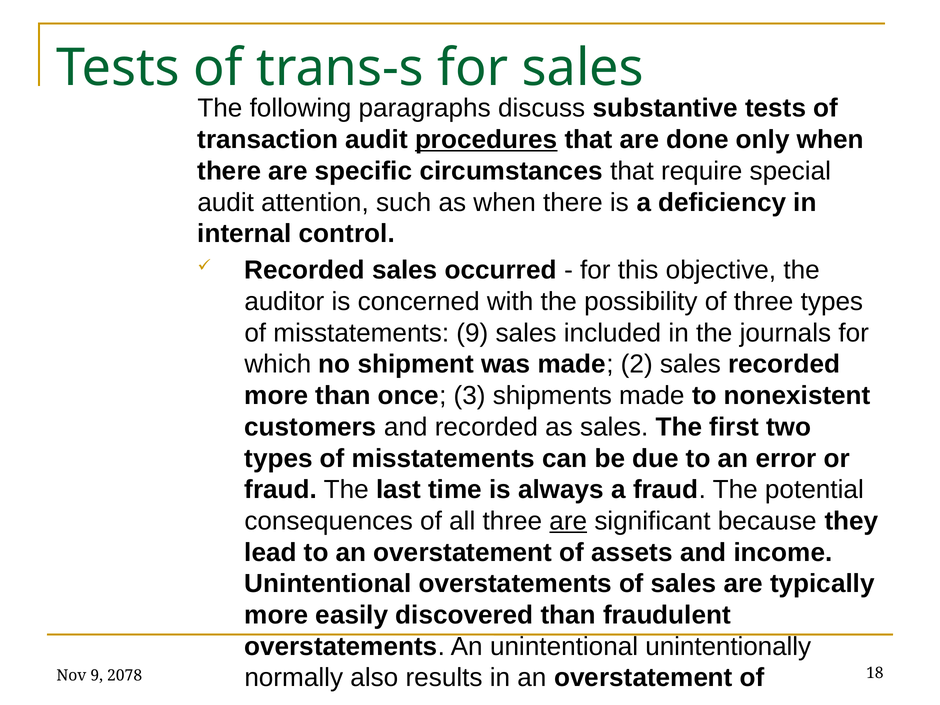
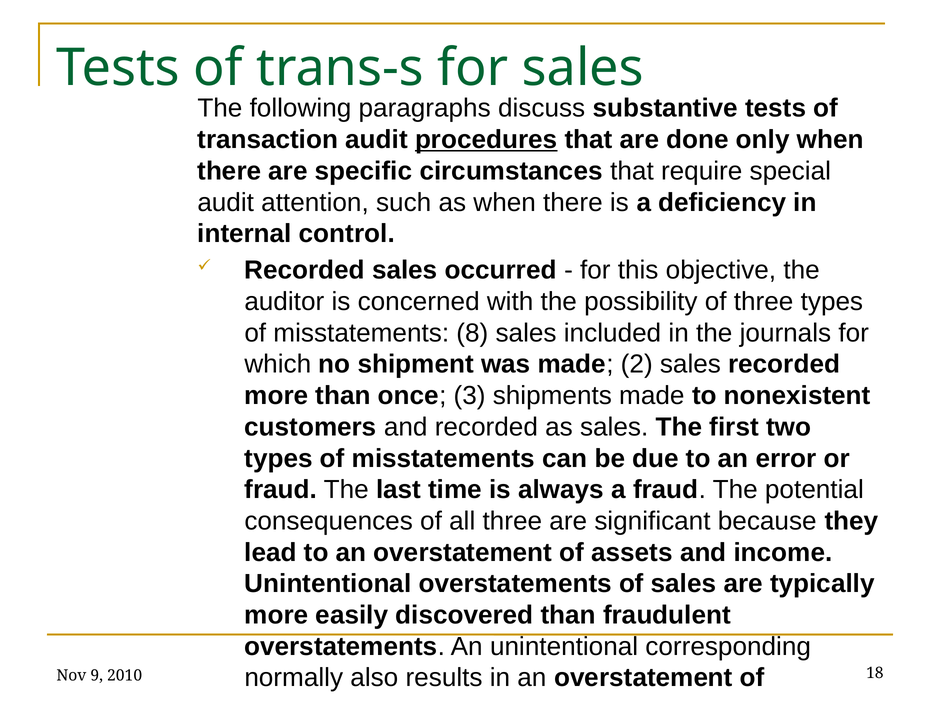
misstatements 9: 9 -> 8 (472, 333)
are underline: present -> none (568, 521)
unintentionally: unintentionally -> corresponding (728, 646)
2078: 2078 -> 2010 (125, 676)
